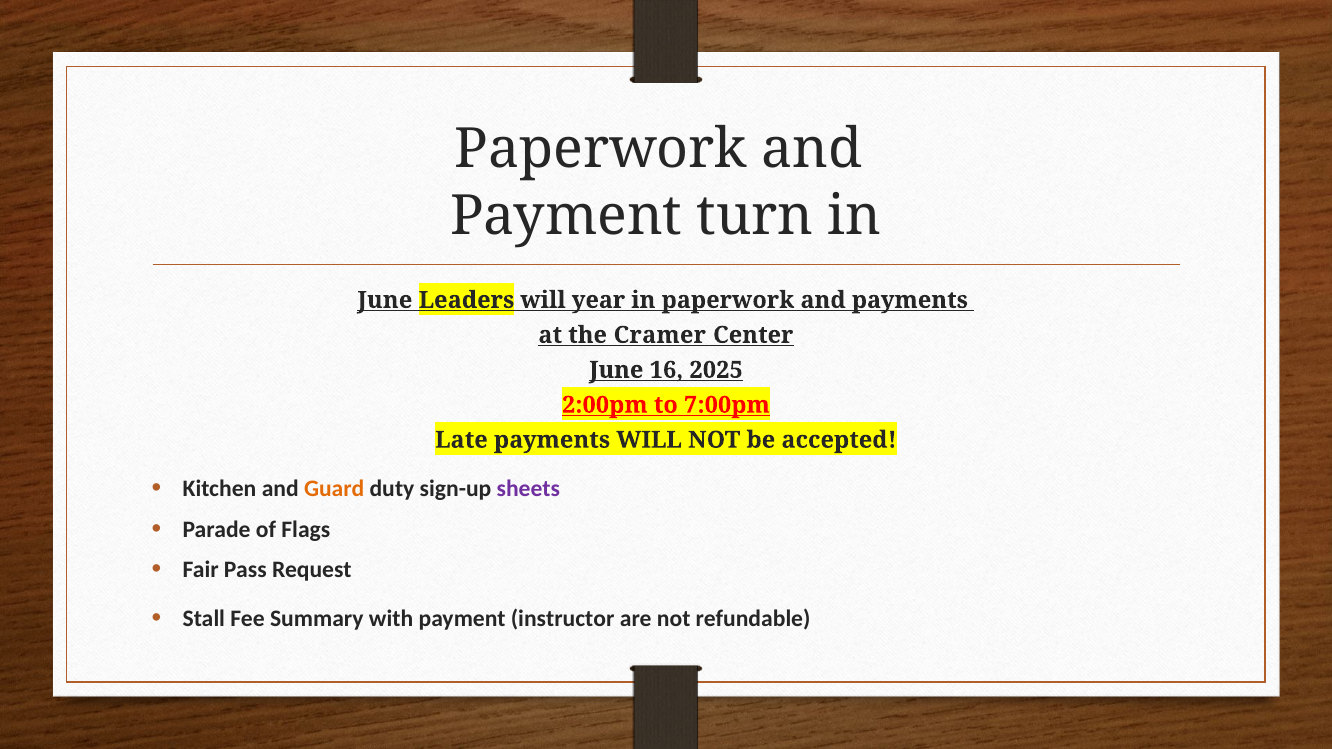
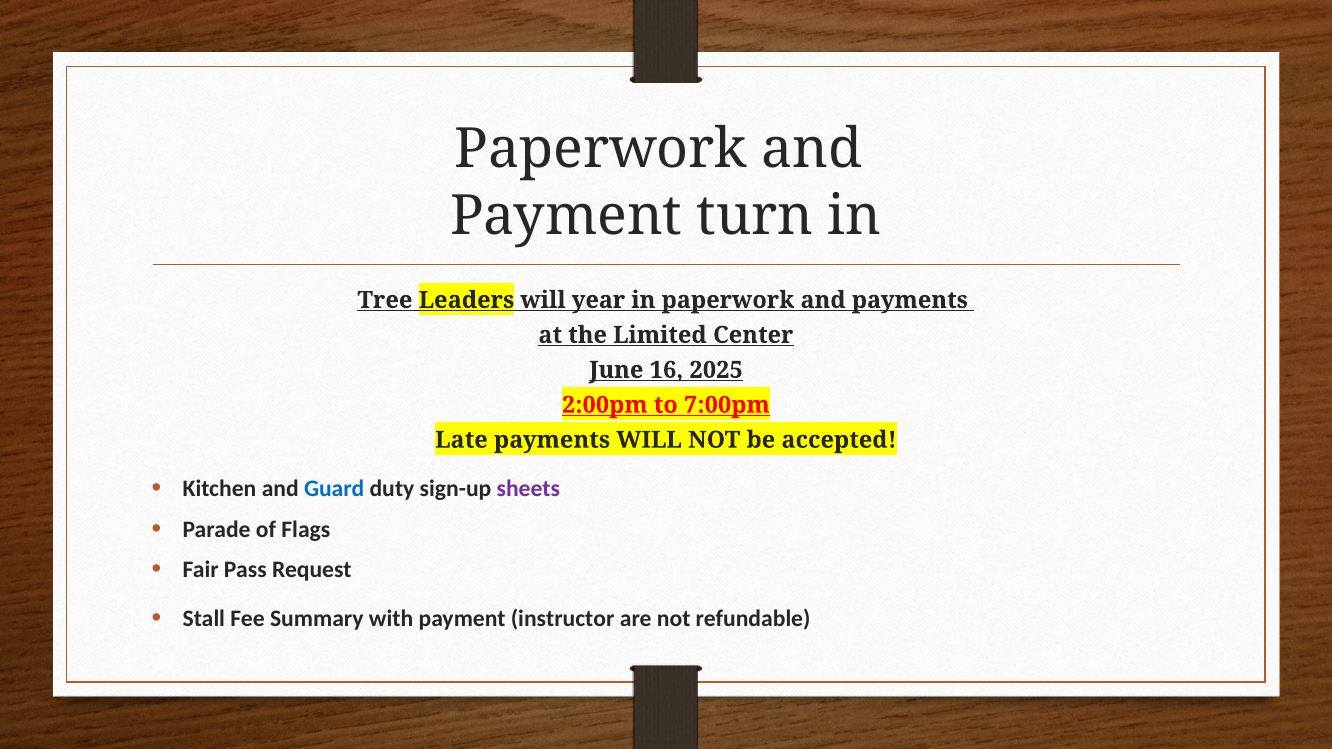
June: June -> Tree (385, 300)
Cramer: Cramer -> Limited (660, 335)
Guard colour: orange -> blue (334, 489)
